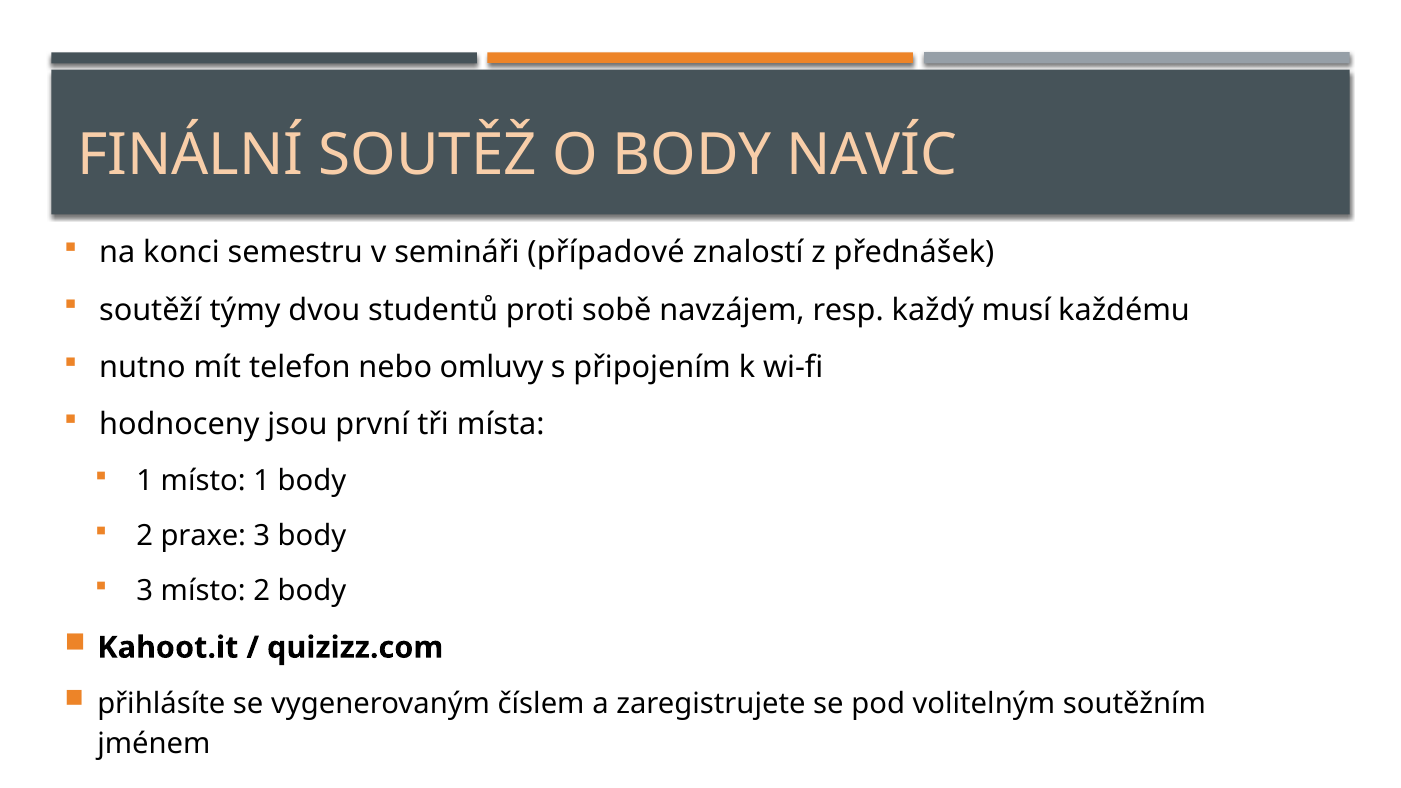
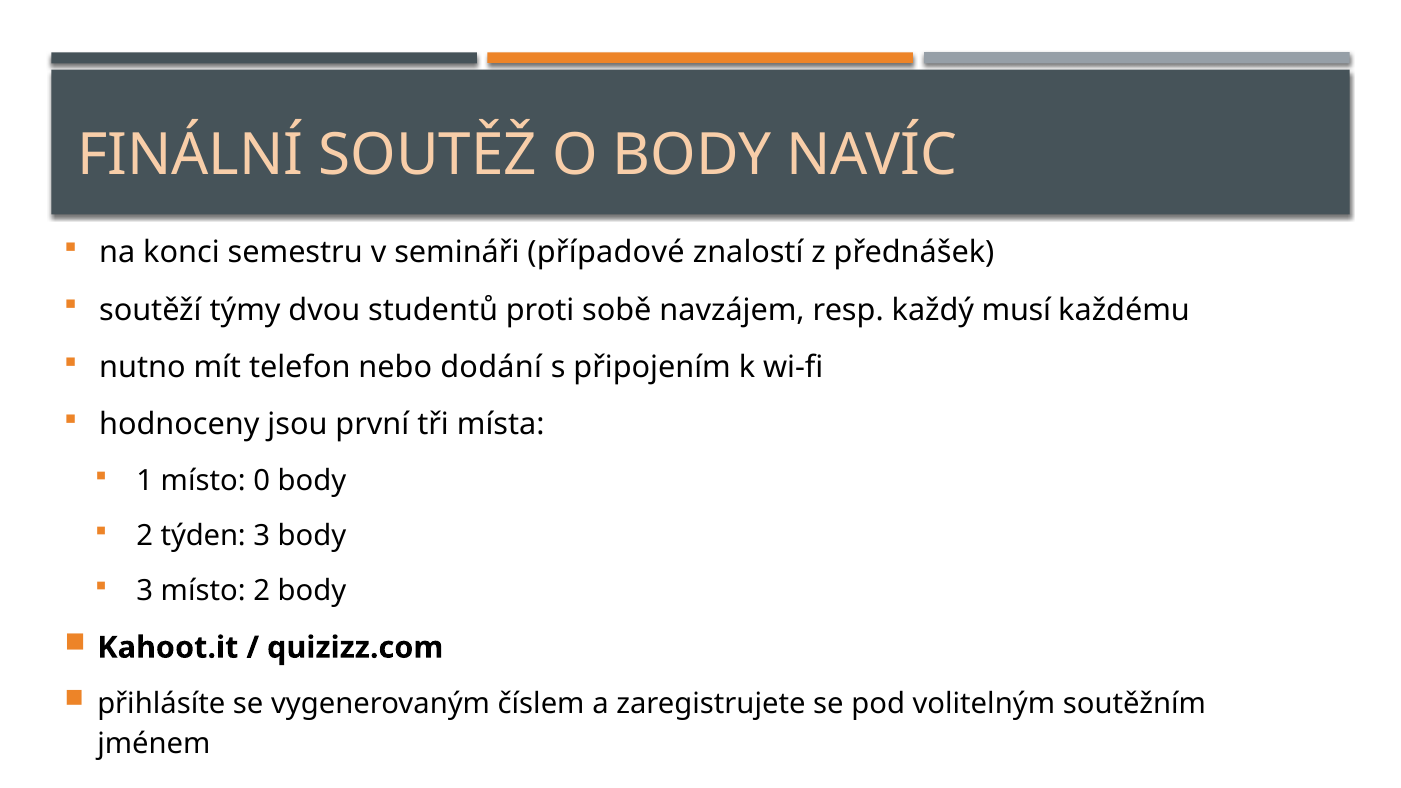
omluvy: omluvy -> dodání (491, 367)
místo 1: 1 -> 0 (262, 481)
praxe: praxe -> týden (203, 536)
